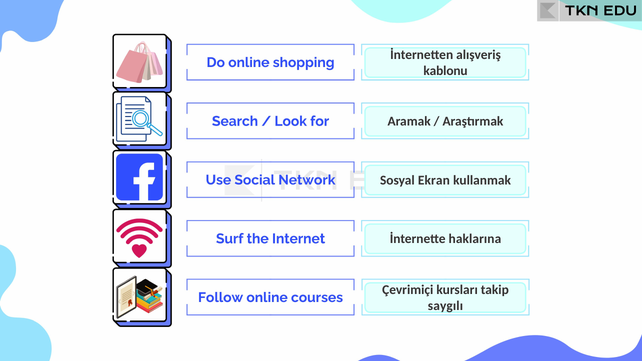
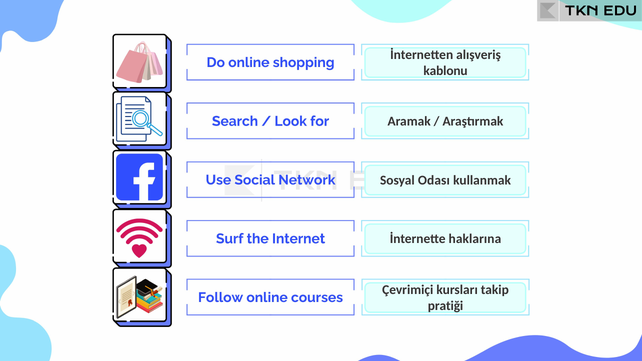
Ekran: Ekran -> Odası (434, 180)
saygılı: saygılı -> pratiği (446, 306)
